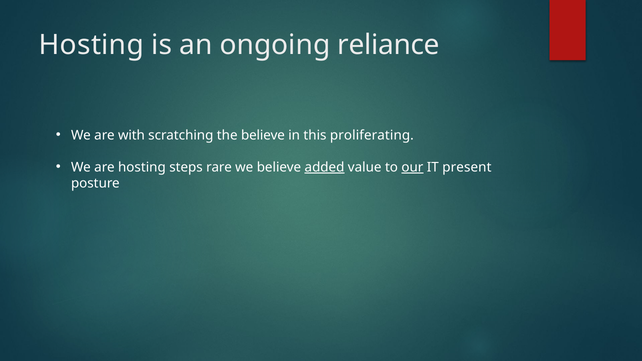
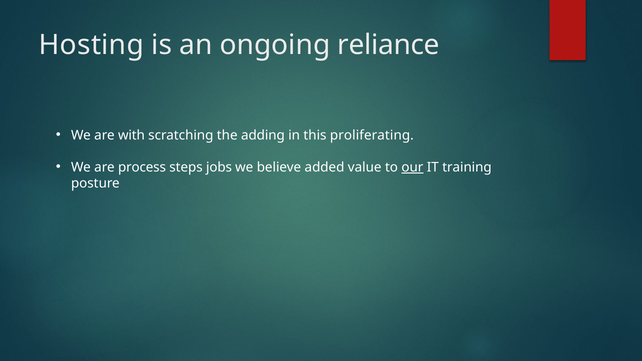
the believe: believe -> adding (263, 135)
are hosting: hosting -> process (142, 167)
rare: rare -> jobs (219, 167)
added underline: present -> none (324, 167)
present: present -> training (467, 167)
